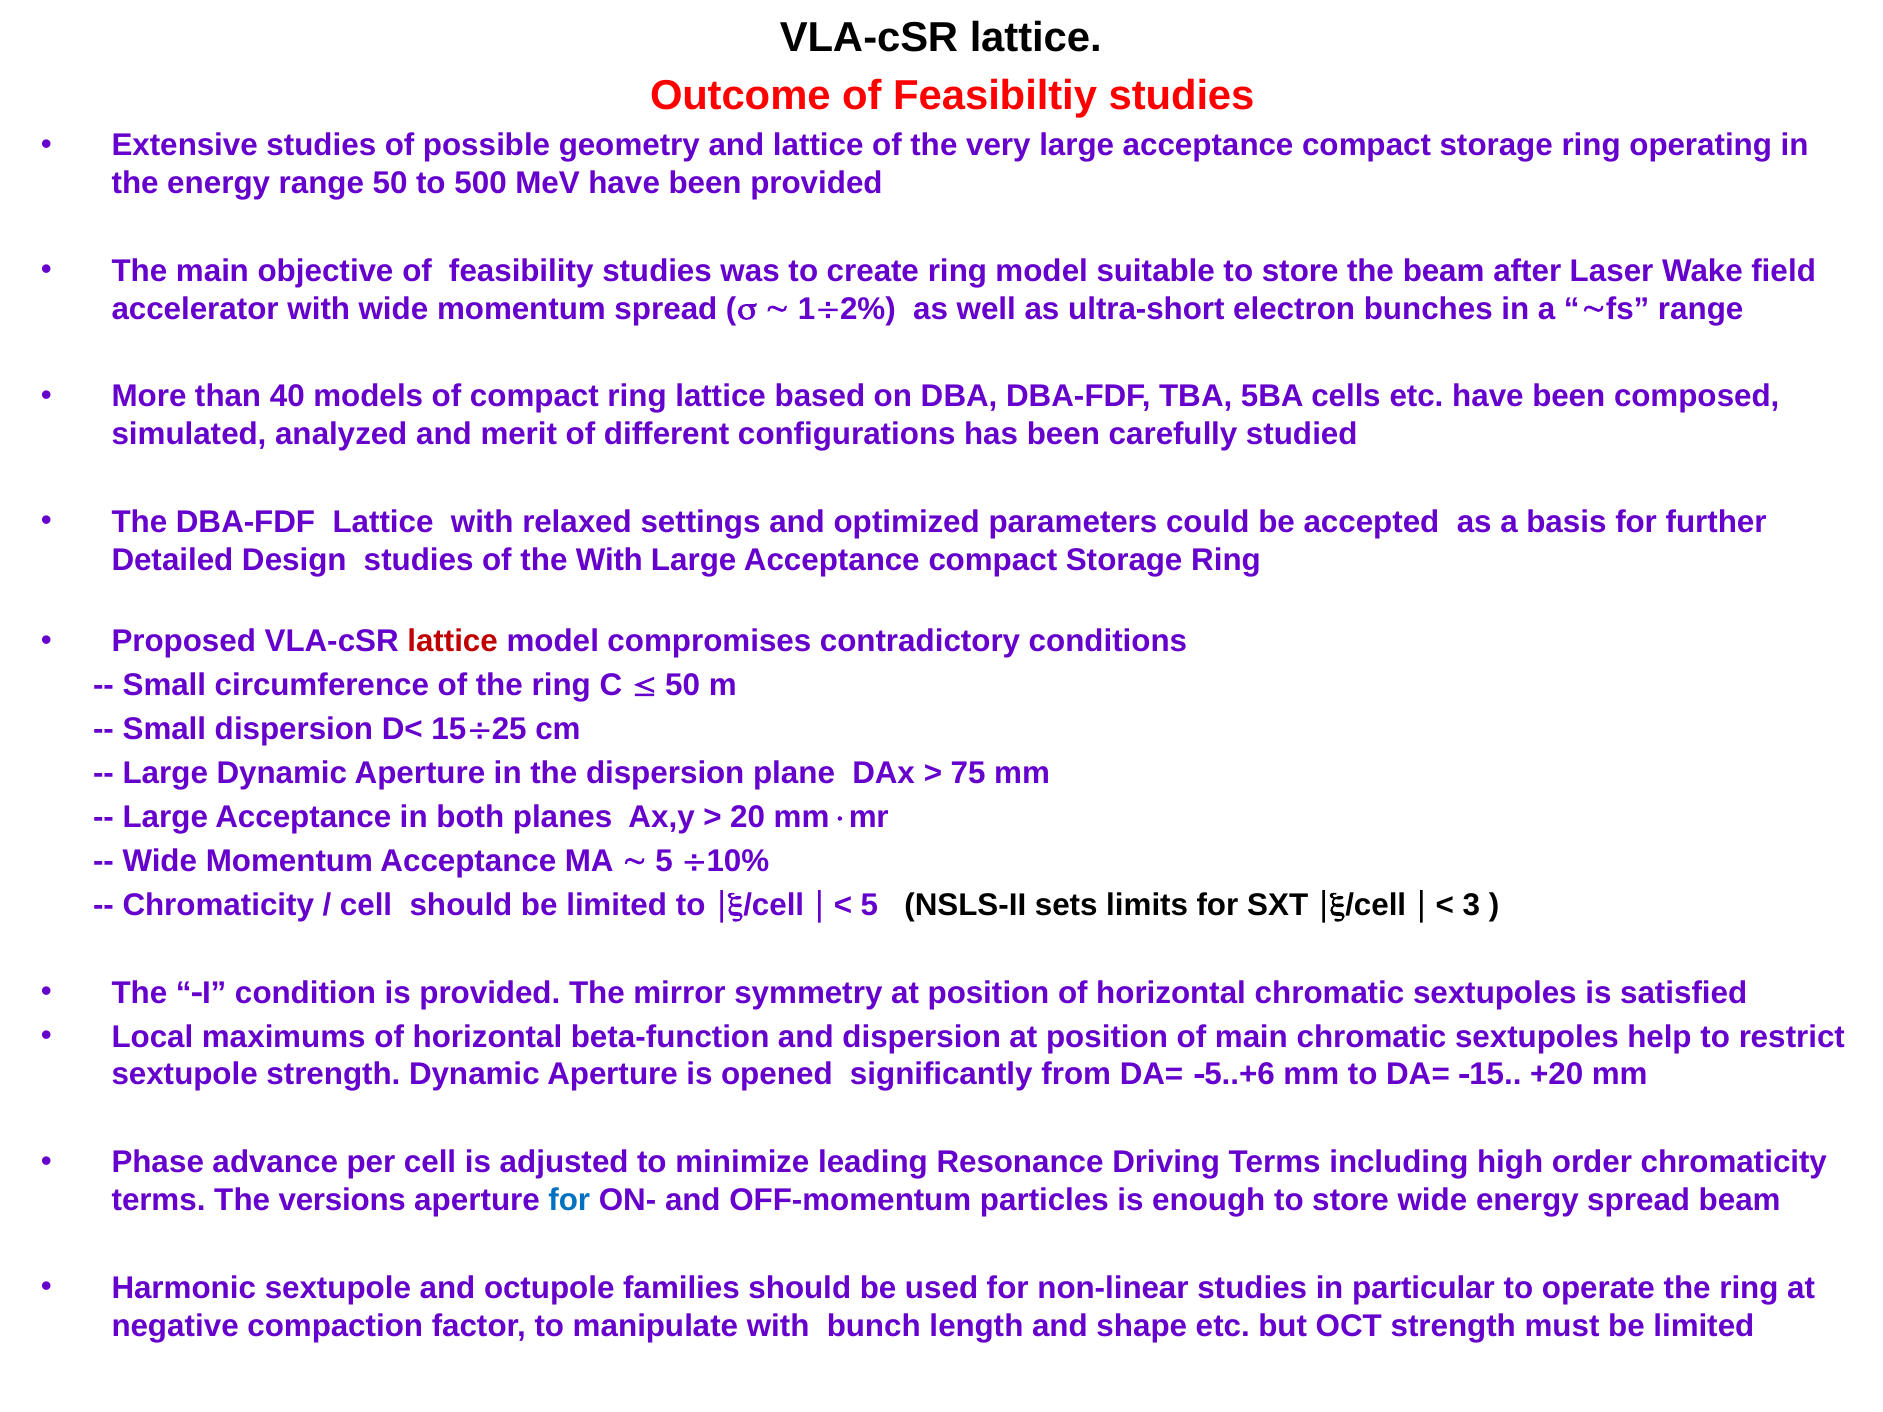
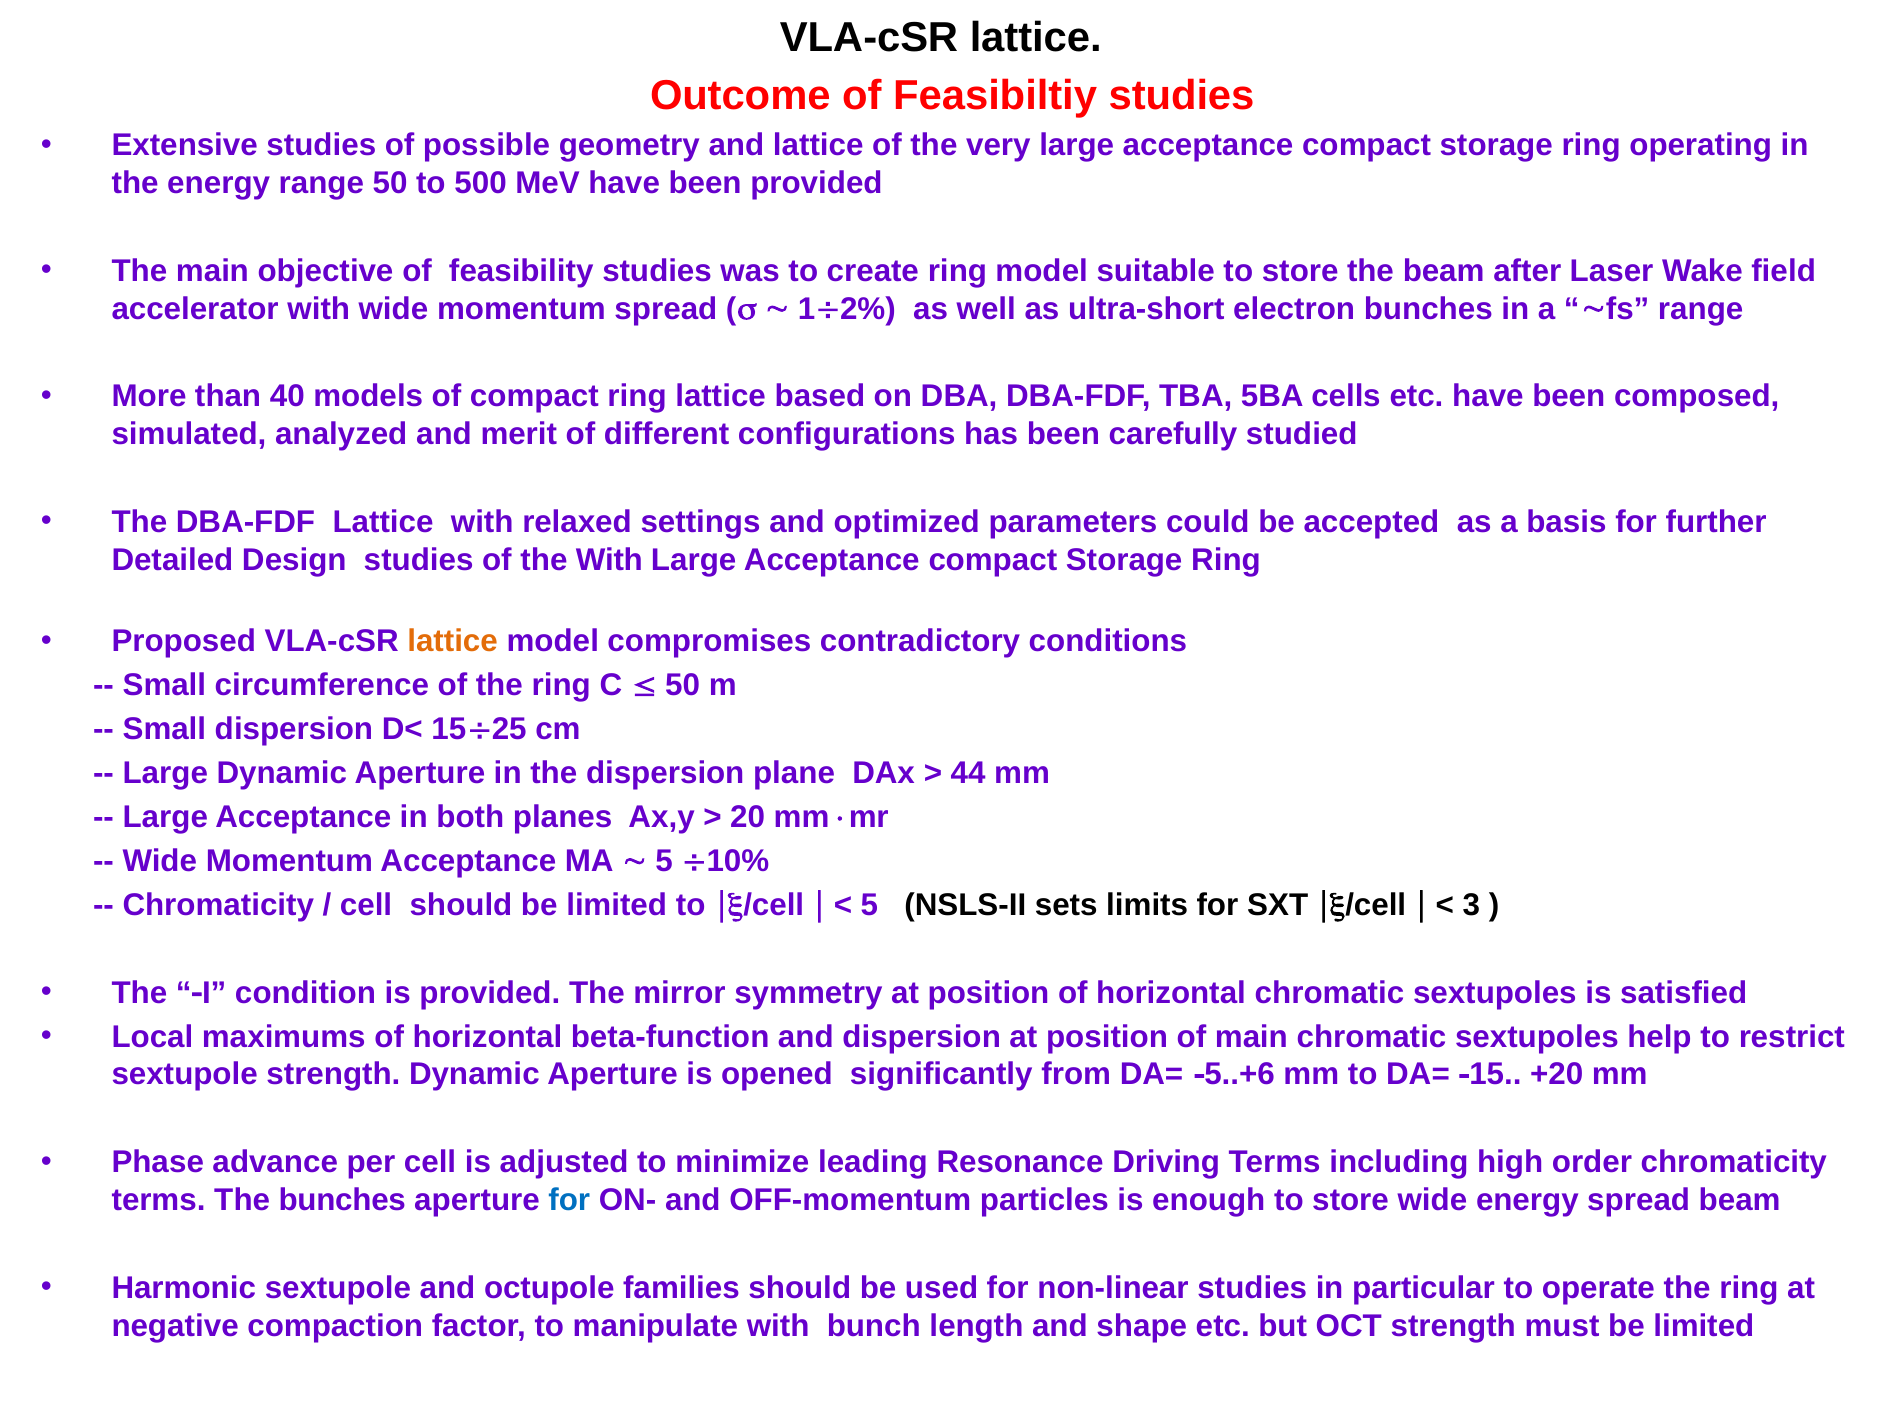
lattice colour: red -> orange (453, 642)
75: 75 -> 44 (968, 773)
The versions: versions -> bunches (342, 1200)
